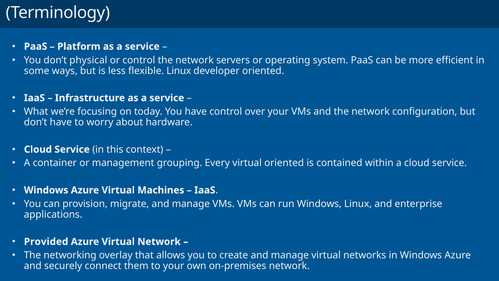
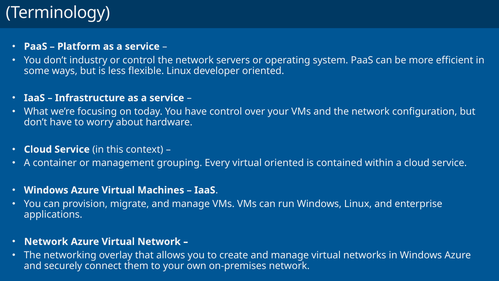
physical: physical -> industry (88, 60)
Provided: Provided -> Network (46, 241)
